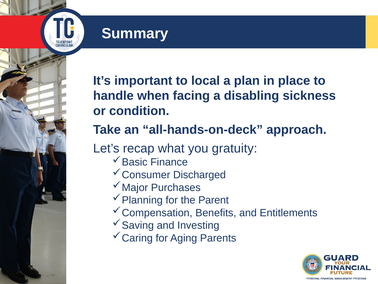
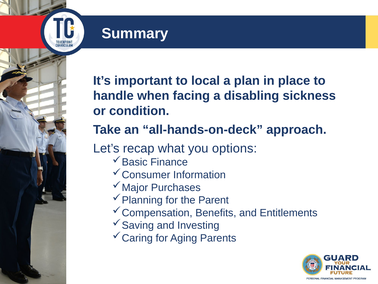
gratuity: gratuity -> options (235, 148)
Discharged: Discharged -> Information (199, 175)
